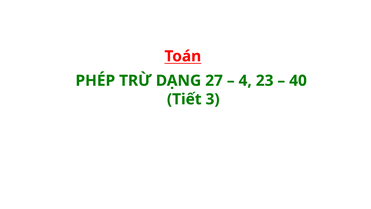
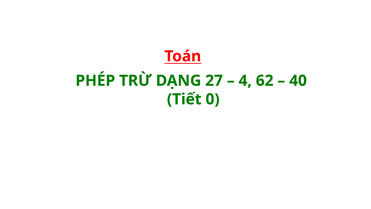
23: 23 -> 62 (265, 81)
3: 3 -> 0 (213, 99)
